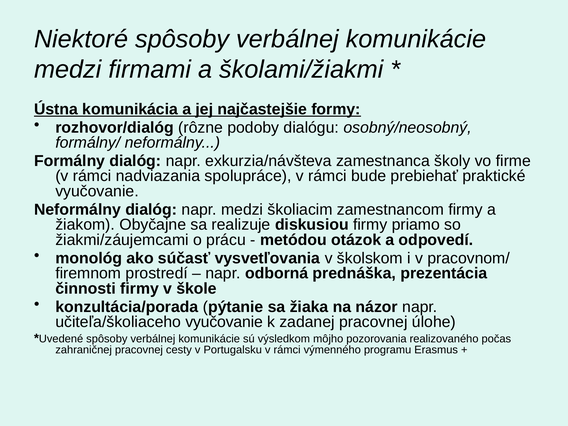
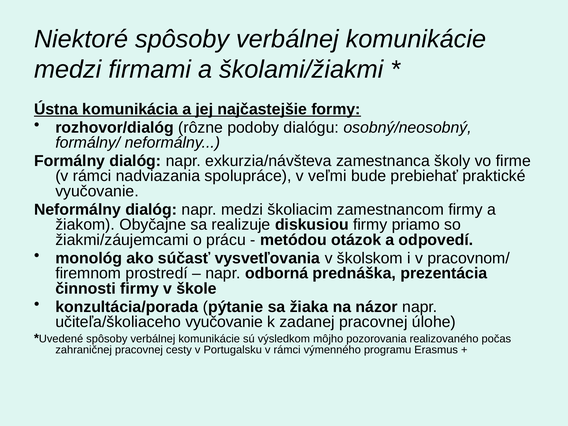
spolupráce v rámci: rámci -> veľmi (327, 176)
